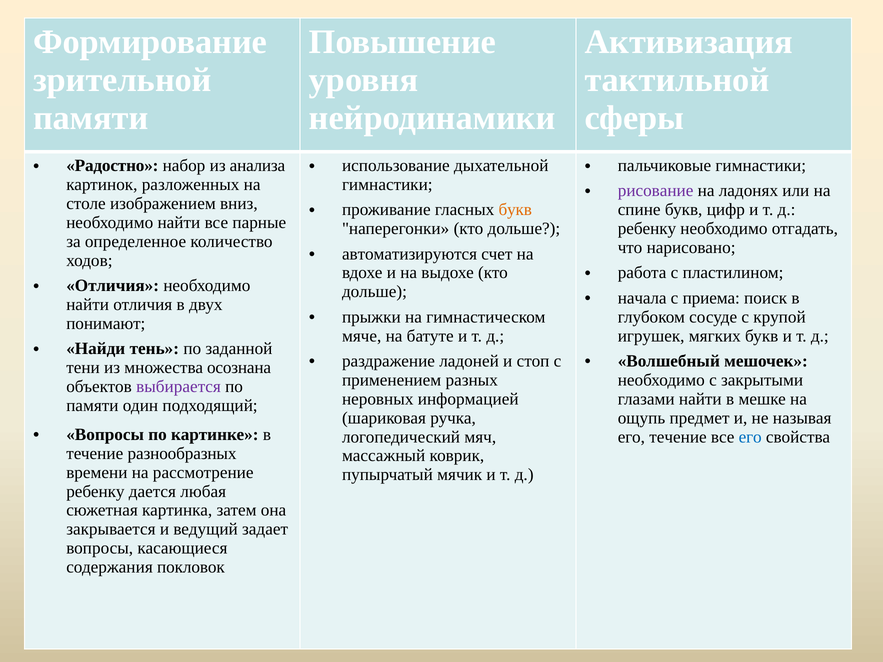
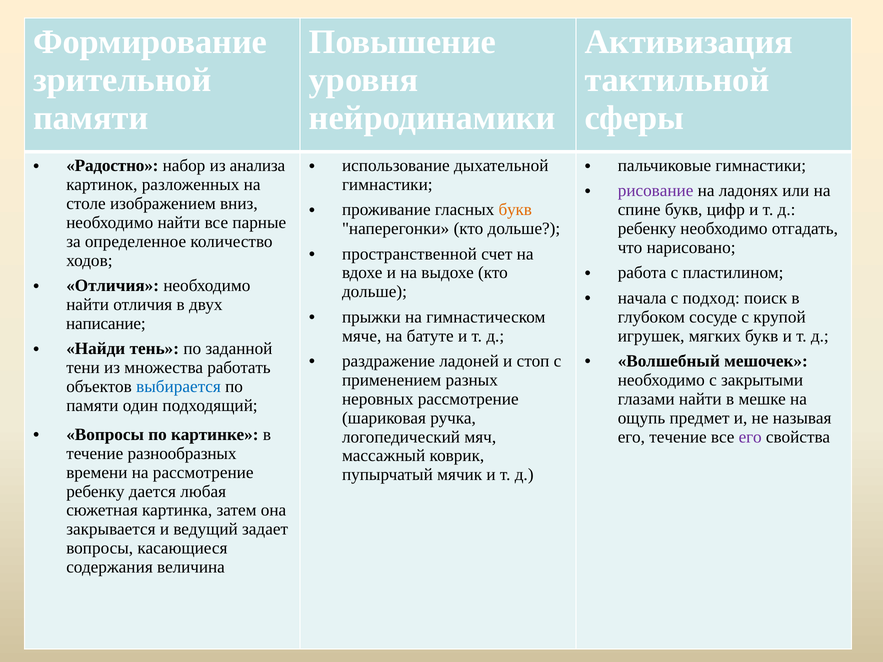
автоматизируются: автоматизируются -> пространственной (409, 254)
приема: приема -> подход (711, 298)
понимают: понимают -> написание (106, 324)
осознана: осознана -> работать (239, 368)
выбирается colour: purple -> blue (178, 387)
неровных информацией: информацией -> рассмотрение (468, 399)
его colour: blue -> purple (750, 437)
покловок: покловок -> величина (191, 567)
